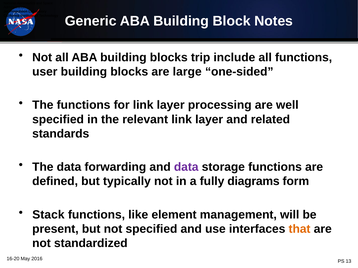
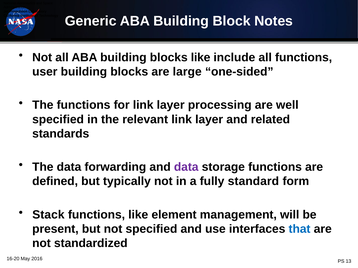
blocks trip: trip -> like (201, 58)
diagrams: diagrams -> standard (253, 182)
that colour: orange -> blue (300, 229)
